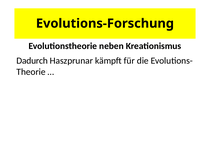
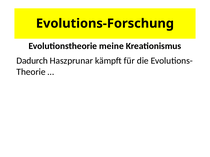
neben: neben -> meine (111, 46)
